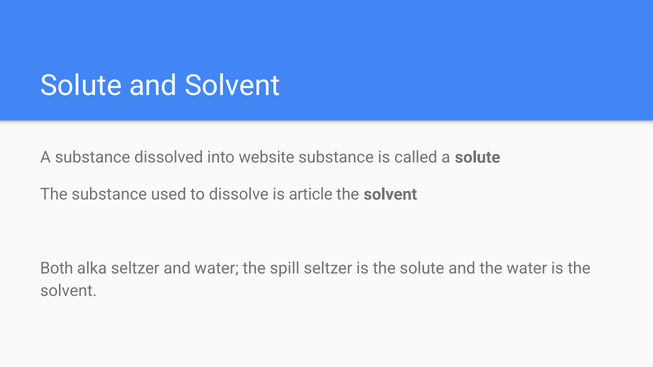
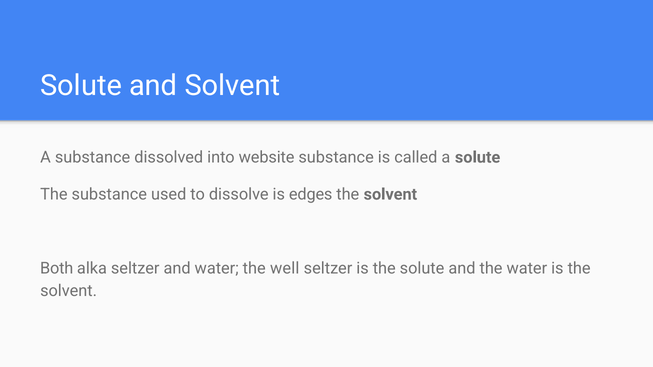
article: article -> edges (311, 194)
spill: spill -> well (285, 269)
